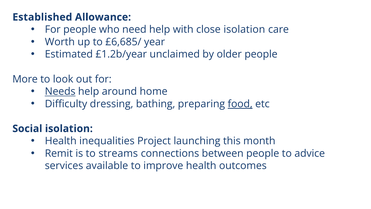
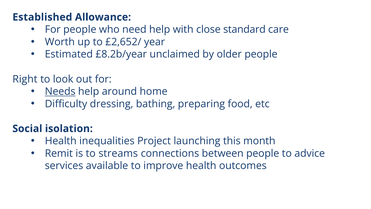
close isolation: isolation -> standard (244, 30)
£6,685/: £6,685/ -> £2,652/ (123, 42)
£1.2b/year: £1.2b/year -> £8.2b/year (121, 54)
More: More -> Right (25, 79)
food underline: present -> none (240, 104)
